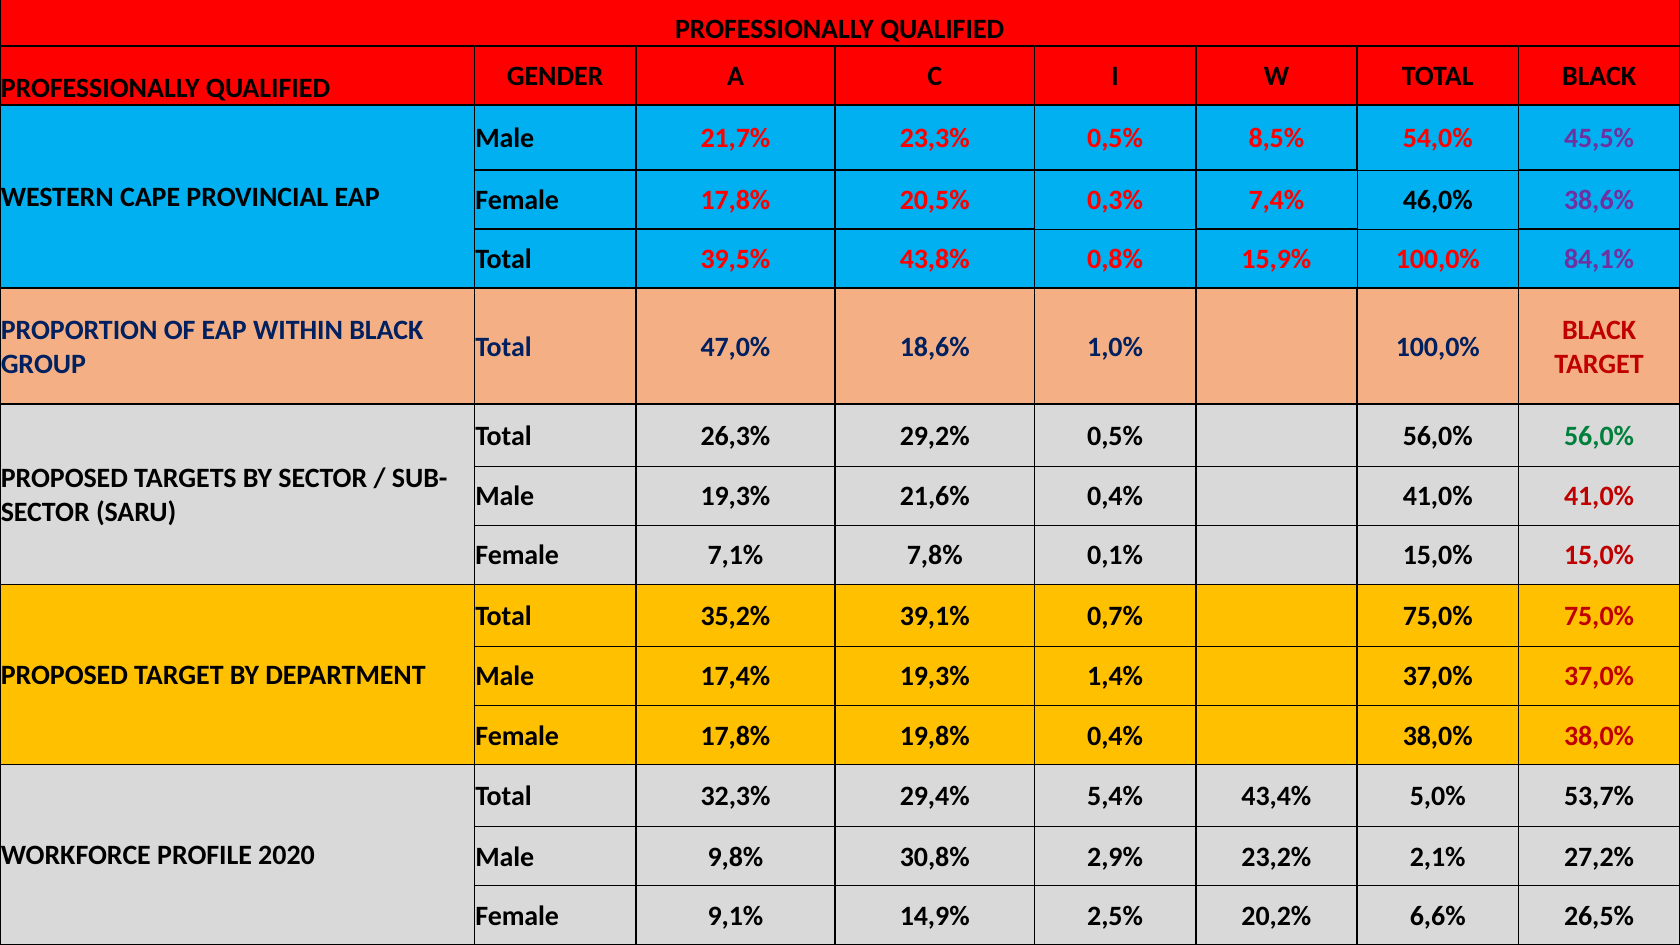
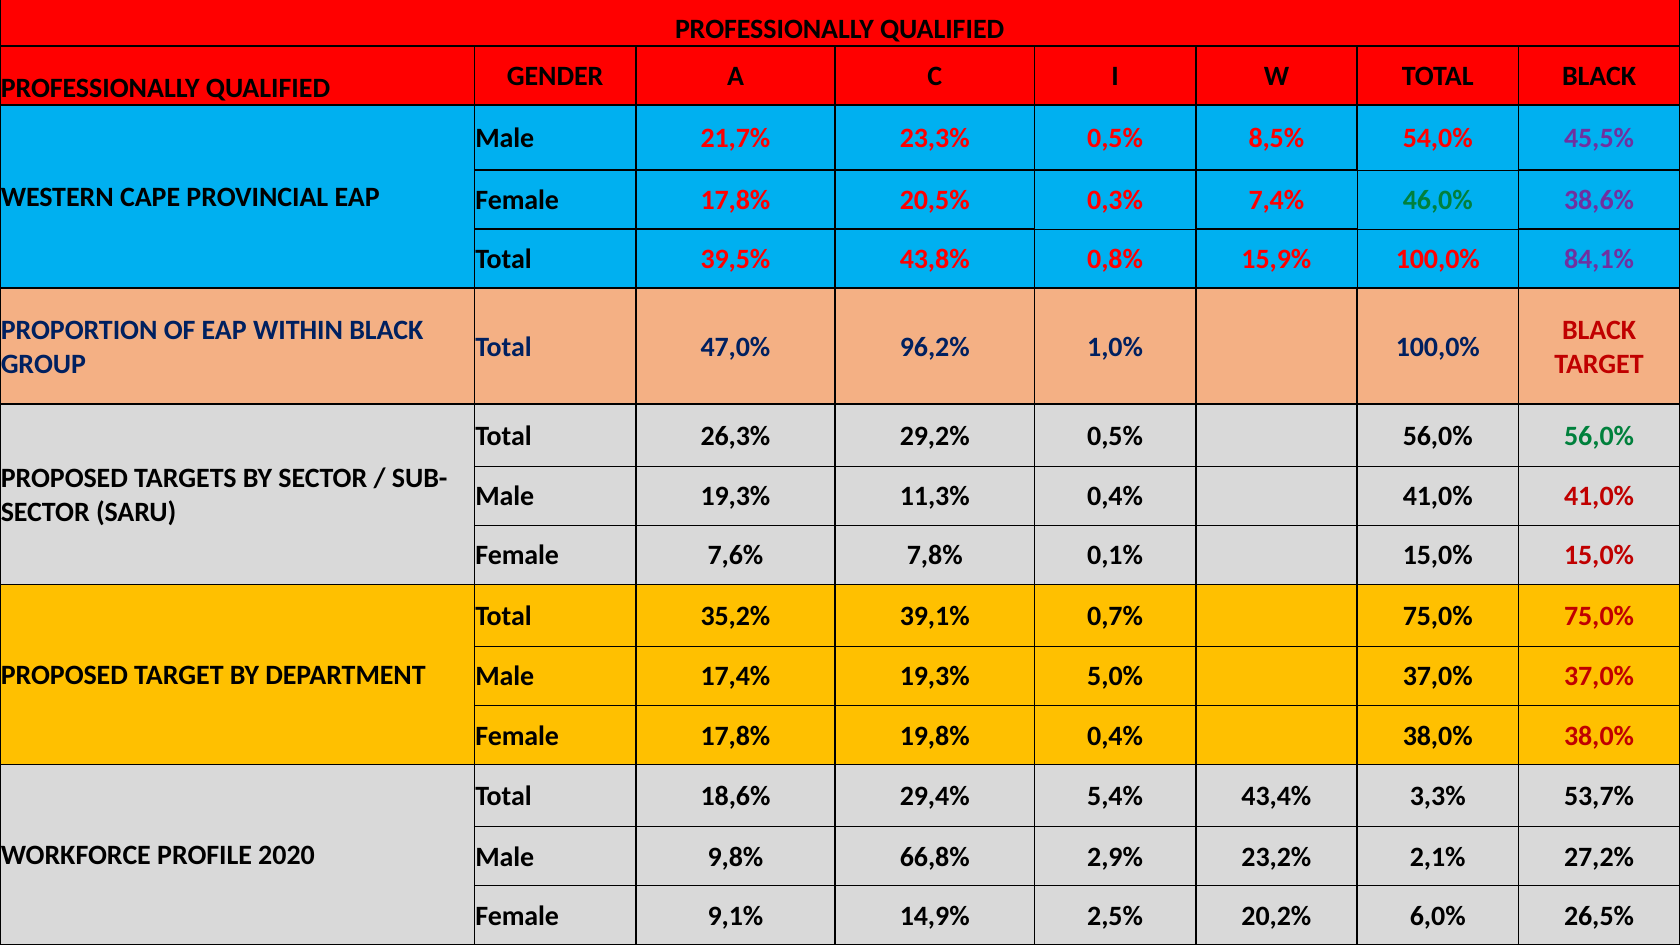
46,0% colour: black -> green (1438, 200)
18,6%: 18,6% -> 96,2% (935, 347)
21,6%: 21,6% -> 11,3% (935, 497)
7,1%: 7,1% -> 7,6% (735, 556)
1,4%: 1,4% -> 5,0% (1115, 677)
32,3%: 32,3% -> 18,6% (735, 796)
5,0%: 5,0% -> 3,3% (1438, 796)
30,8%: 30,8% -> 66,8% (935, 857)
6,6%: 6,6% -> 6,0% (1438, 916)
